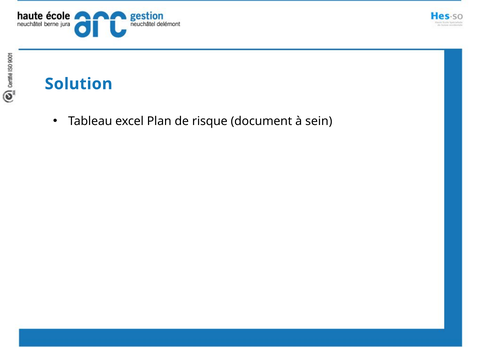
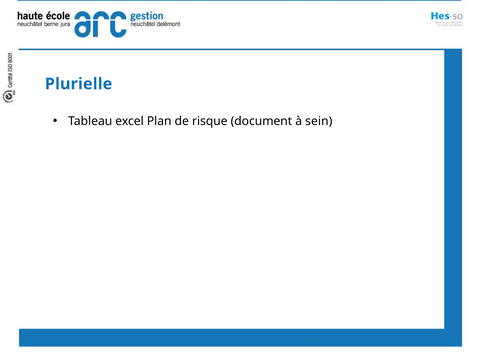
Solution: Solution -> Plurielle (79, 84)
